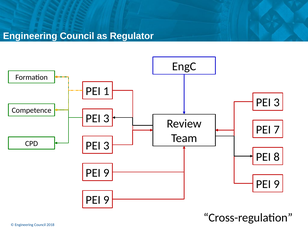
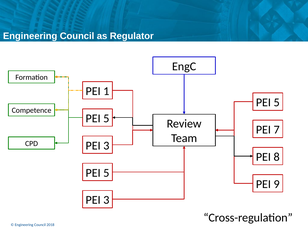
3: 3 -> 5 (277, 102)
3: 3 -> 5 (106, 118)
9: 9 -> 5 (106, 173)
9: 9 -> 3 (106, 200)
